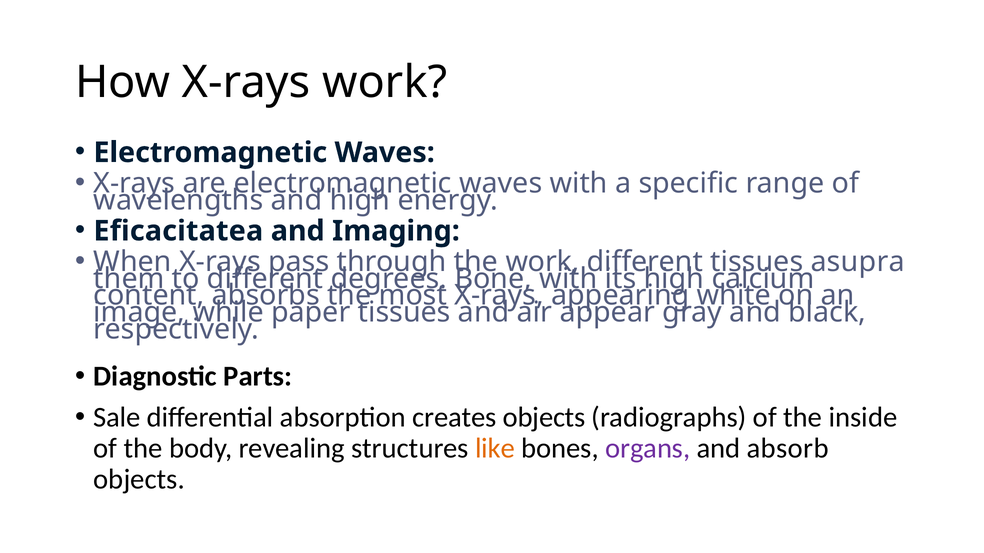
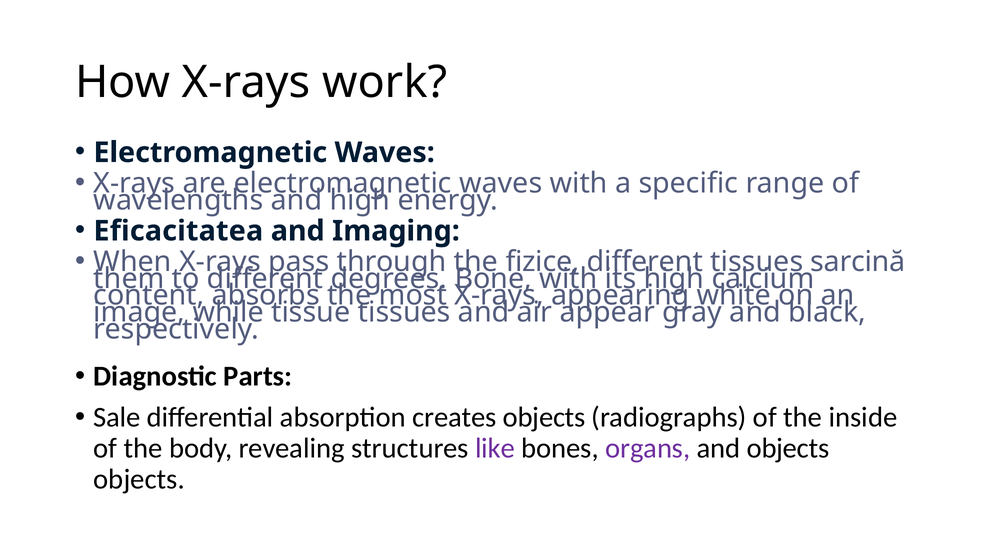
work: work -> fizice (543, 262)
asupra: asupra -> sarcină (858, 262)
paper: paper -> tissue (311, 313)
like colour: orange -> purple (495, 449)
and absorb: absorb -> objects (788, 449)
